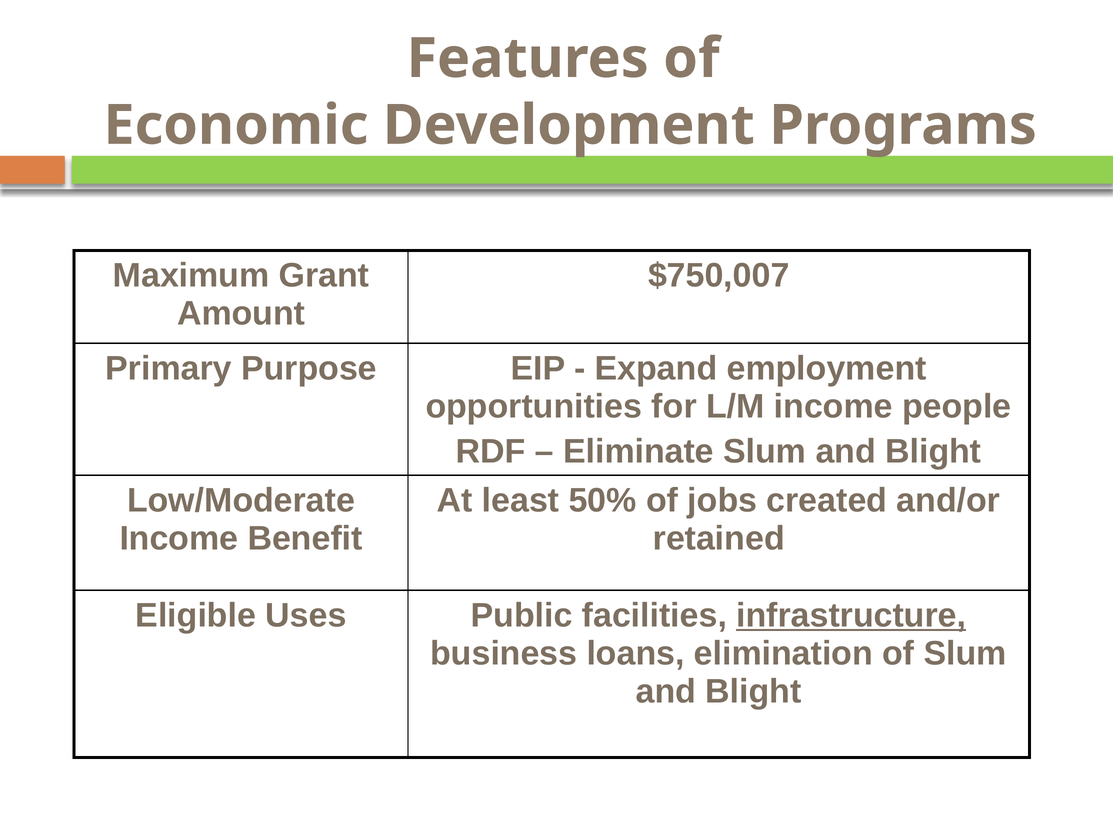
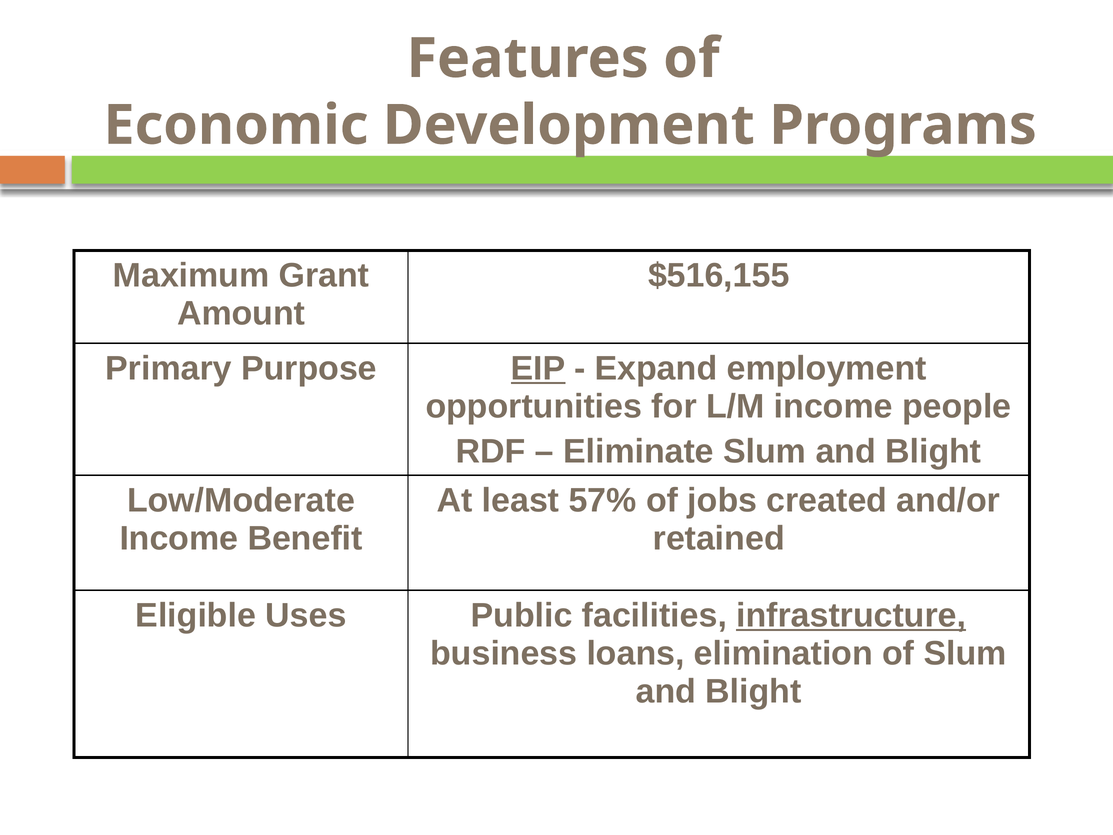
$750,007: $750,007 -> $516,155 (719, 276)
EIP underline: none -> present (538, 368)
50%: 50% -> 57% (603, 500)
